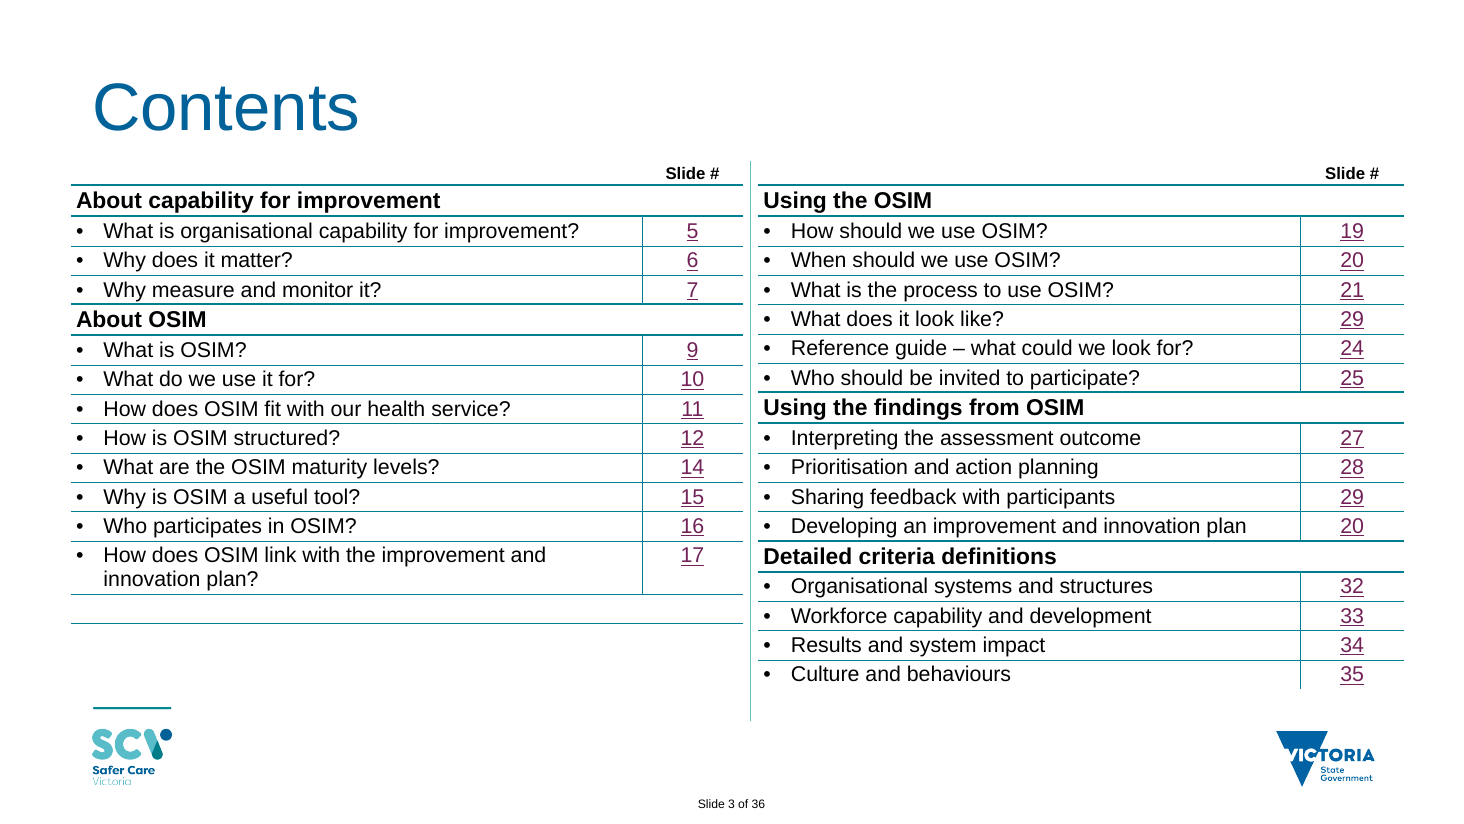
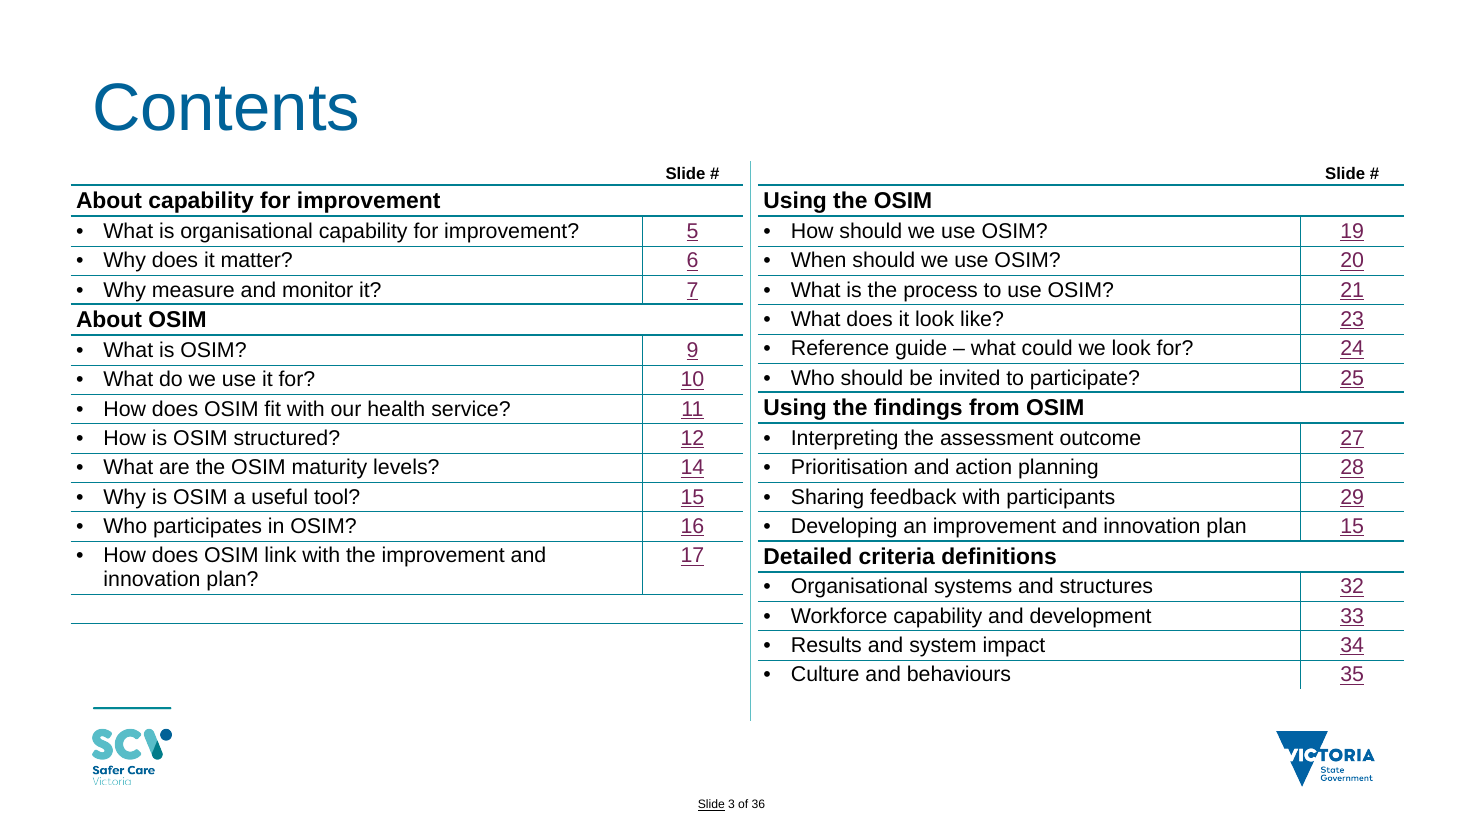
like 29: 29 -> 23 (1352, 319)
plan 20: 20 -> 15 (1352, 526)
Slide underline: none -> present (711, 804)
